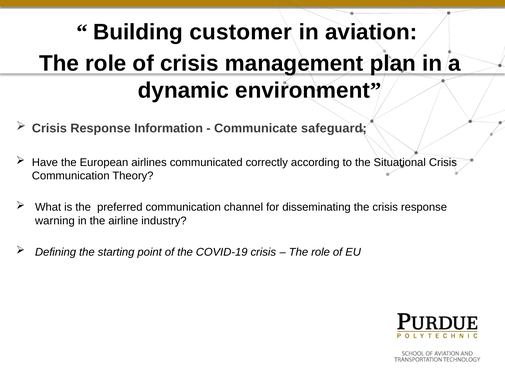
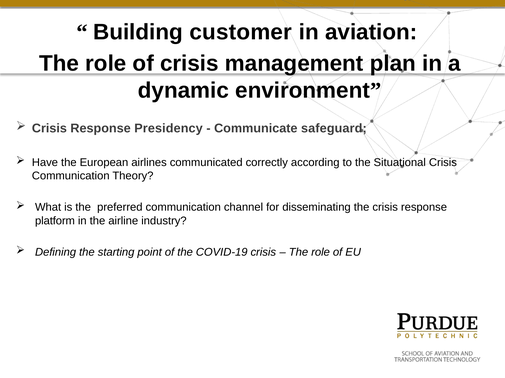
Information: Information -> Presidency (169, 128)
warning: warning -> platform (55, 221)
